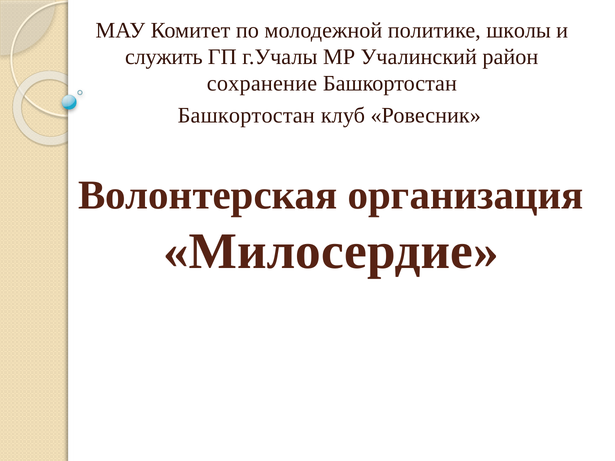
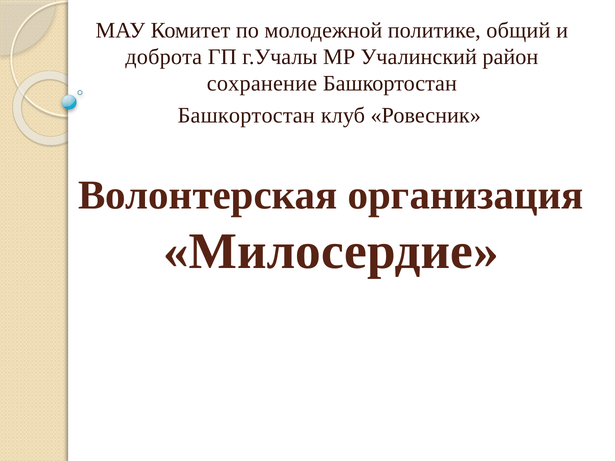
школы: школы -> общий (518, 30)
служить: служить -> доброта (164, 57)
